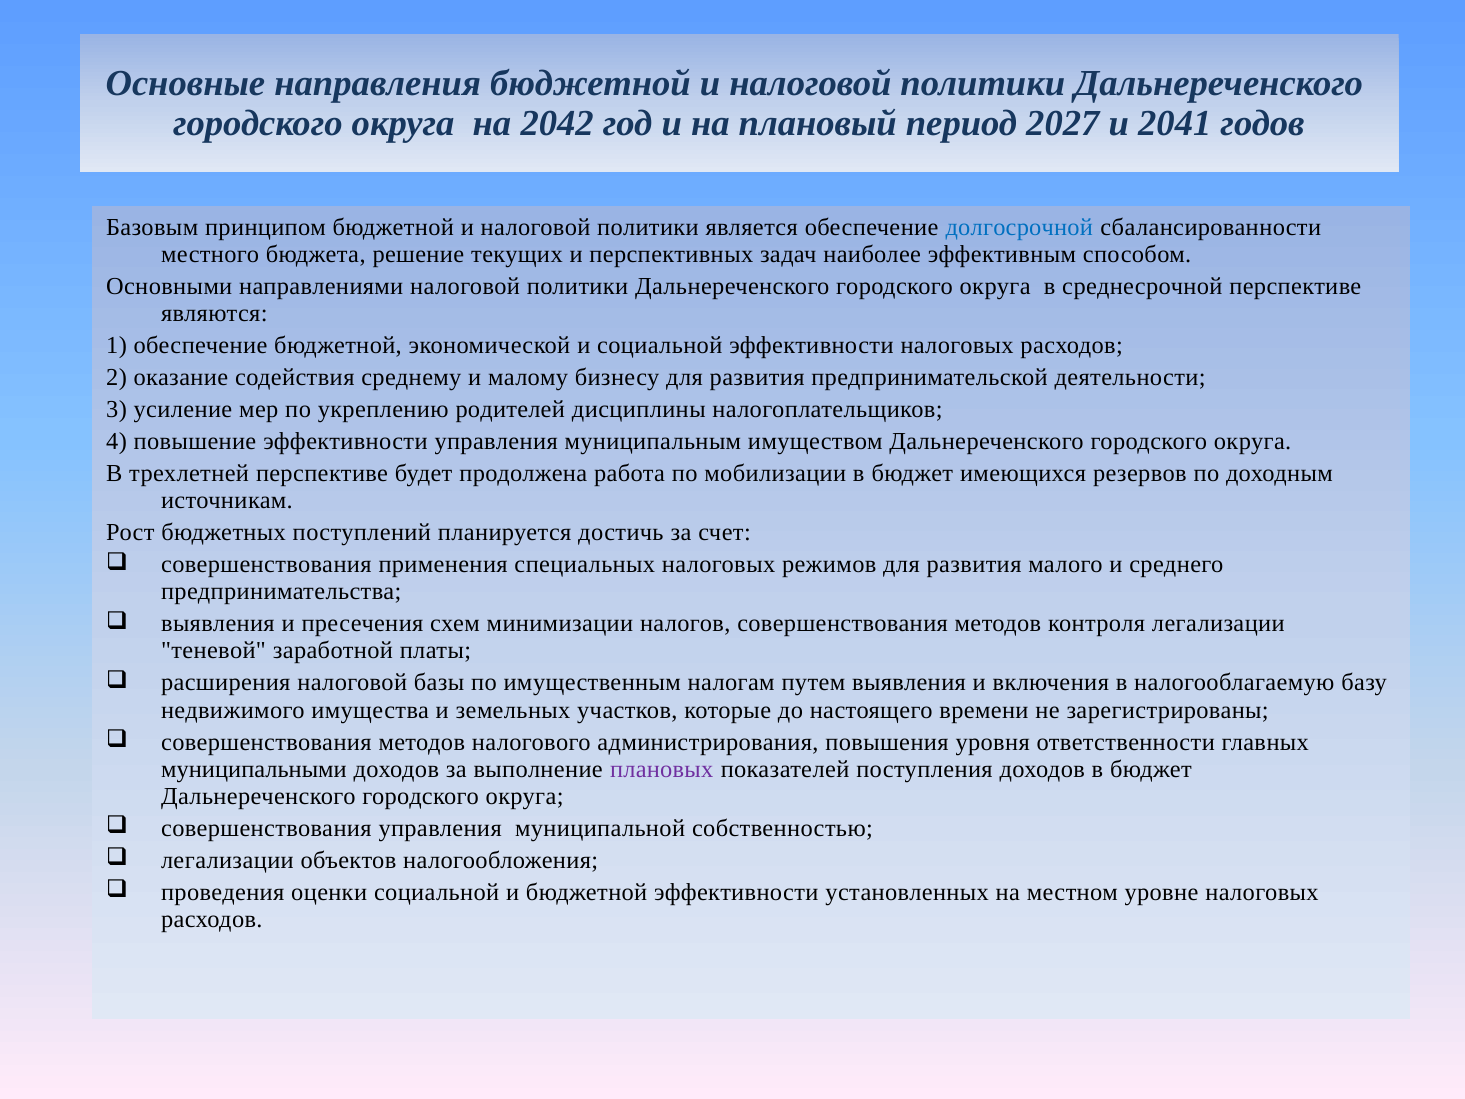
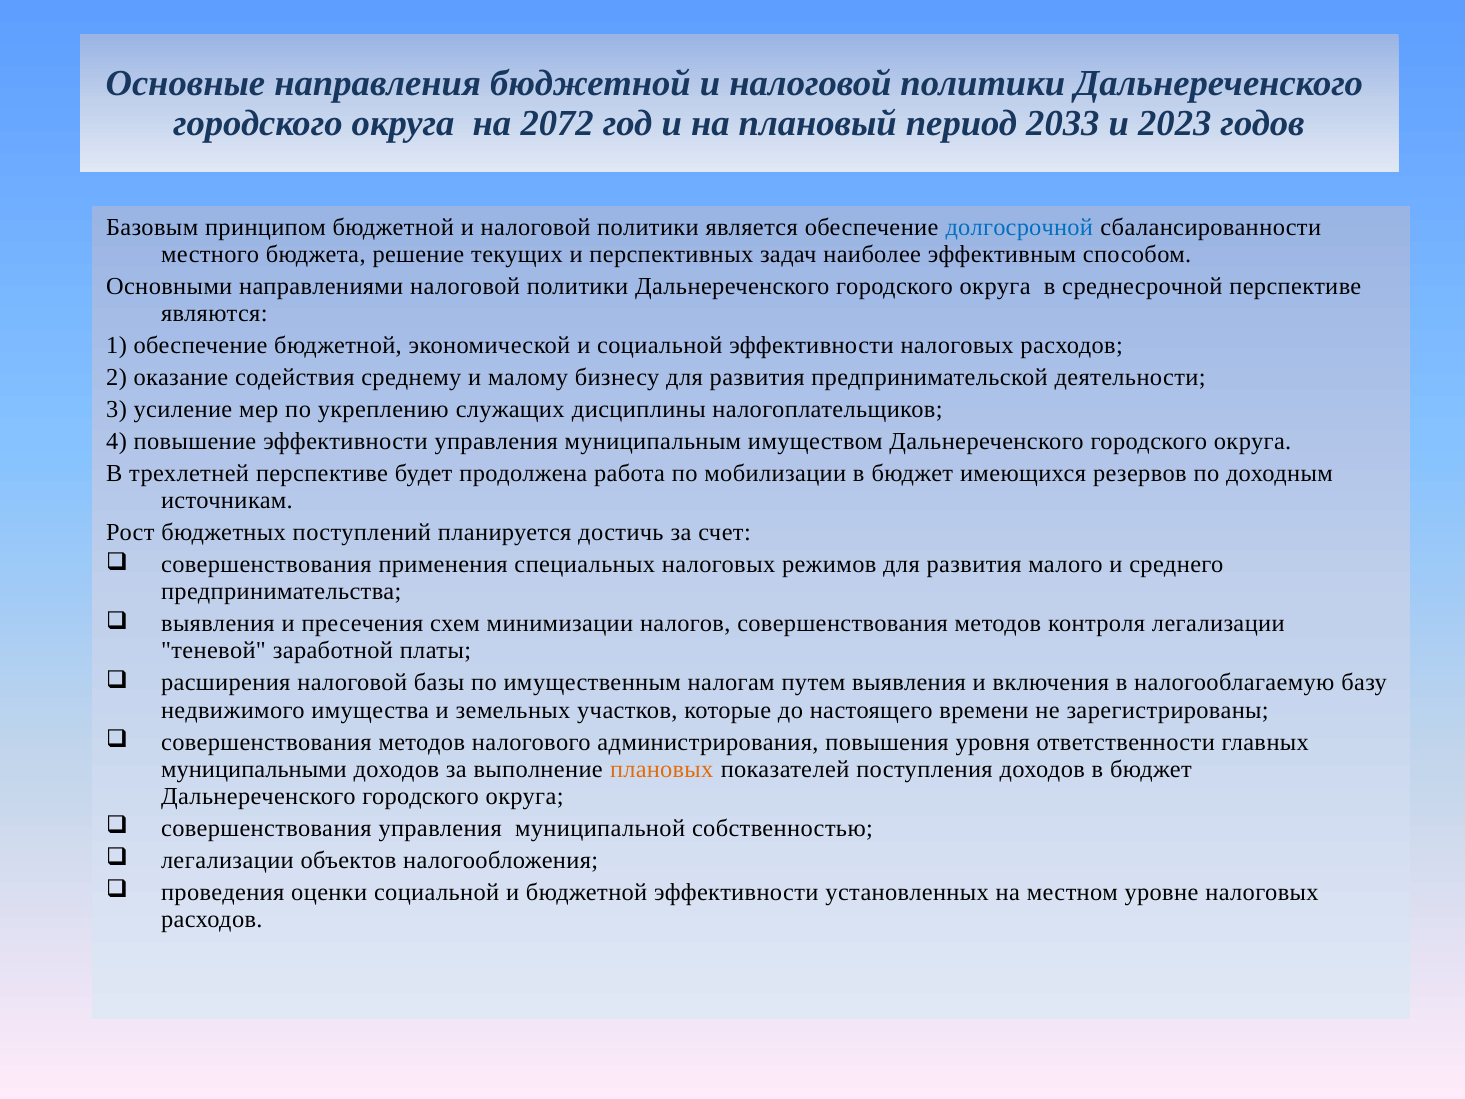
2042: 2042 -> 2072 (557, 124)
2027: 2027 -> 2033 (1063, 124)
2041: 2041 -> 2023 (1175, 124)
родителей: родителей -> служащих (510, 409)
плановых colour: purple -> orange (662, 769)
